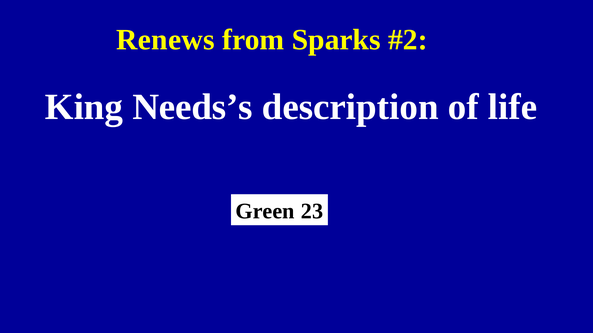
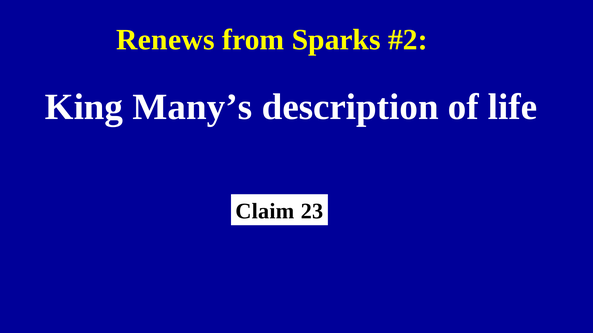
Needs’s: Needs’s -> Many’s (192, 107)
Green: Green -> Claim (265, 212)
